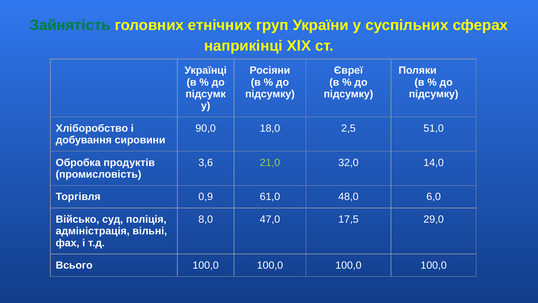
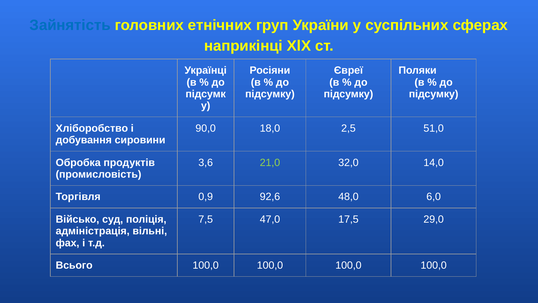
Зайнятість colour: green -> blue (70, 25)
61,0: 61,0 -> 92,6 (270, 197)
8,0: 8,0 -> 7,5 (206, 219)
